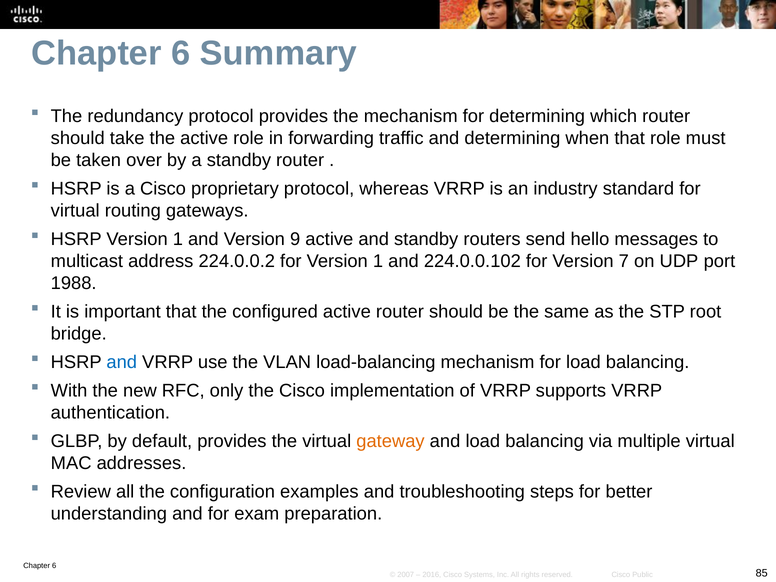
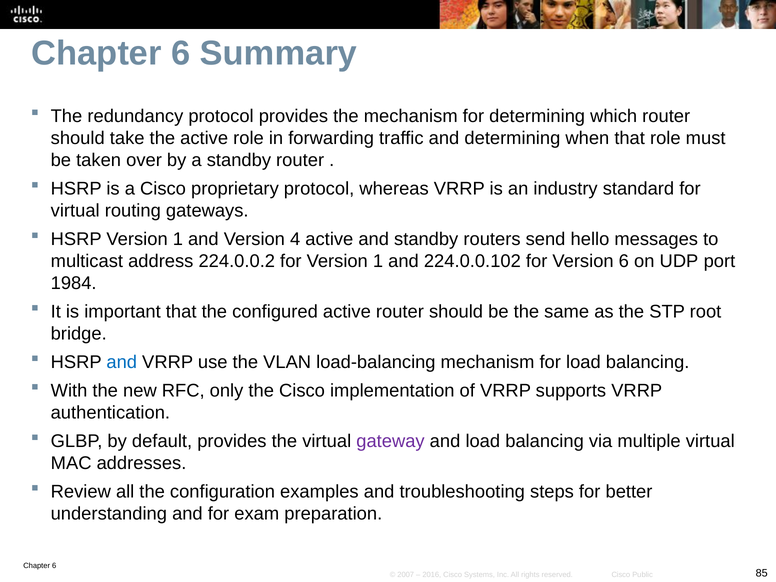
9: 9 -> 4 (295, 239)
Version 7: 7 -> 6 (624, 261)
1988: 1988 -> 1984 (74, 283)
gateway colour: orange -> purple (390, 441)
